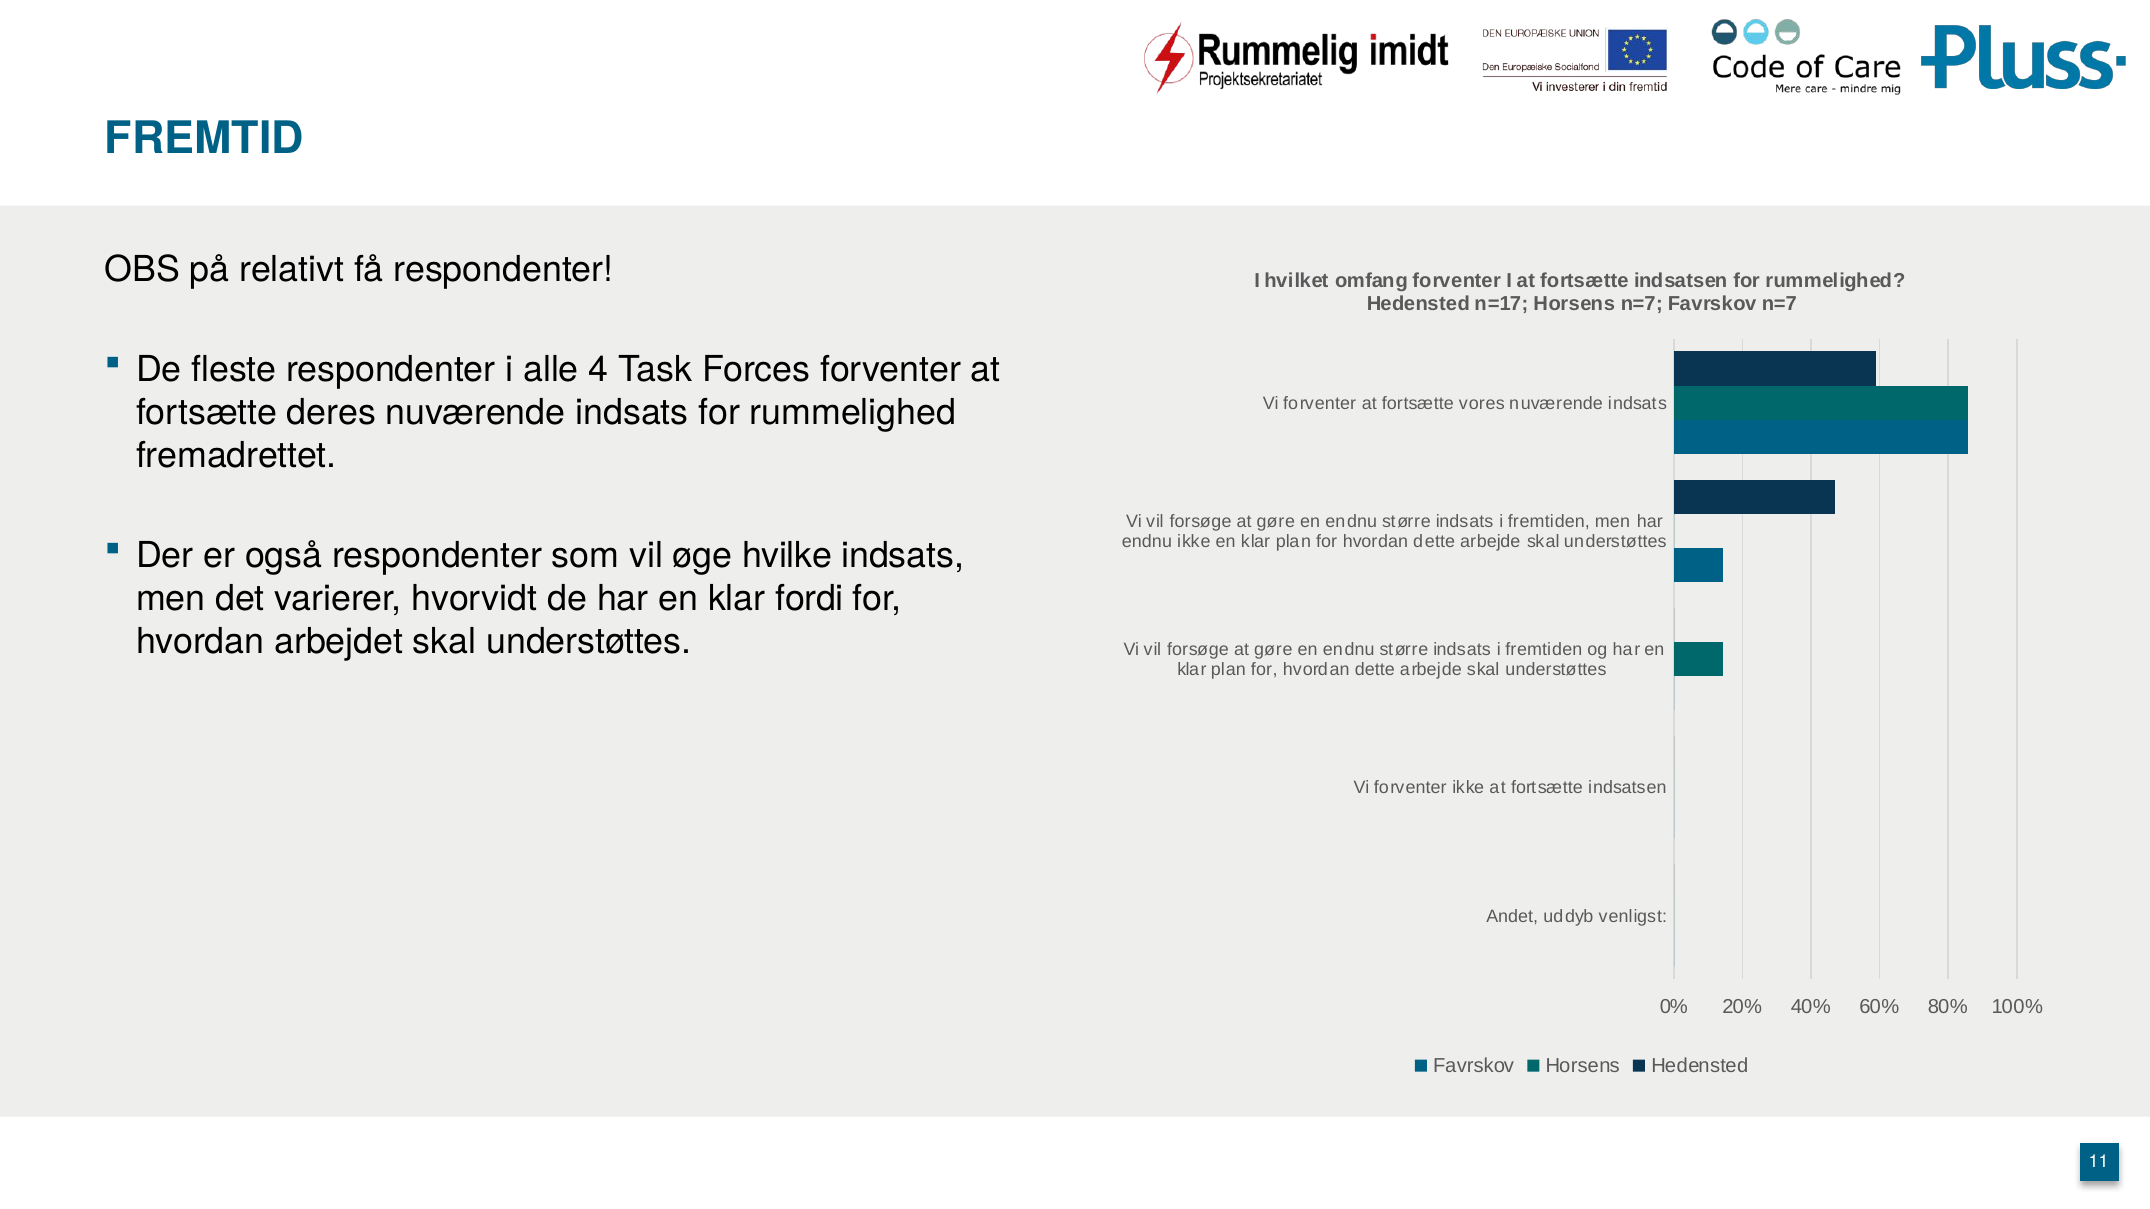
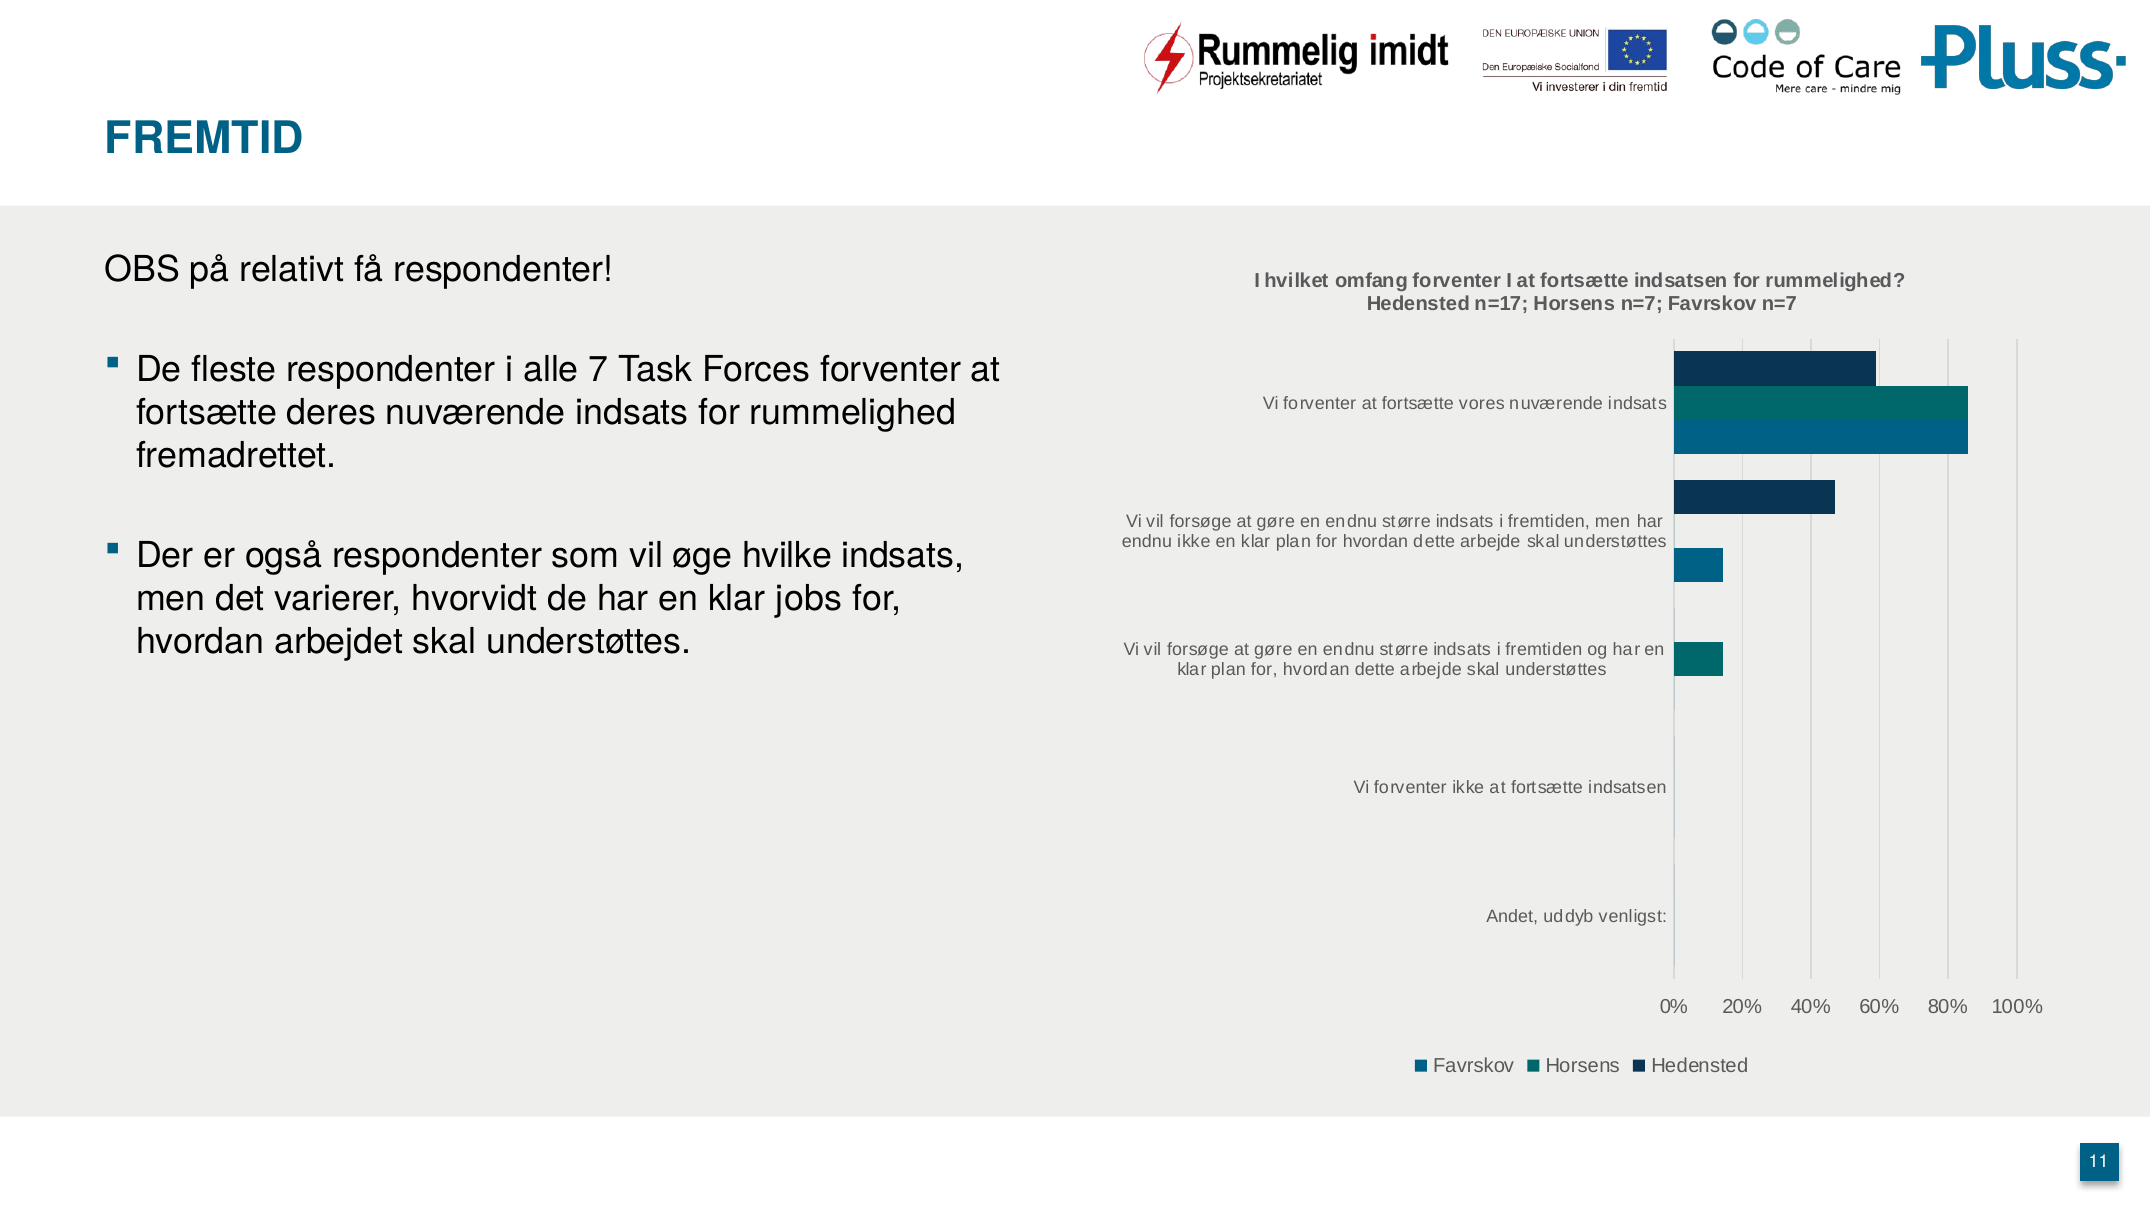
4: 4 -> 7 (599, 370)
fordi: fordi -> jobs (809, 599)
